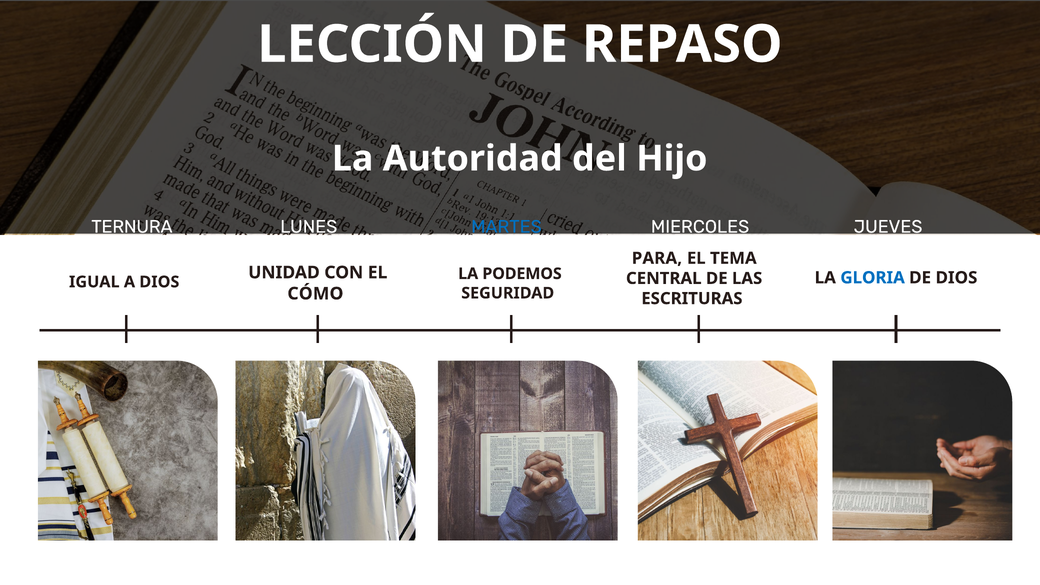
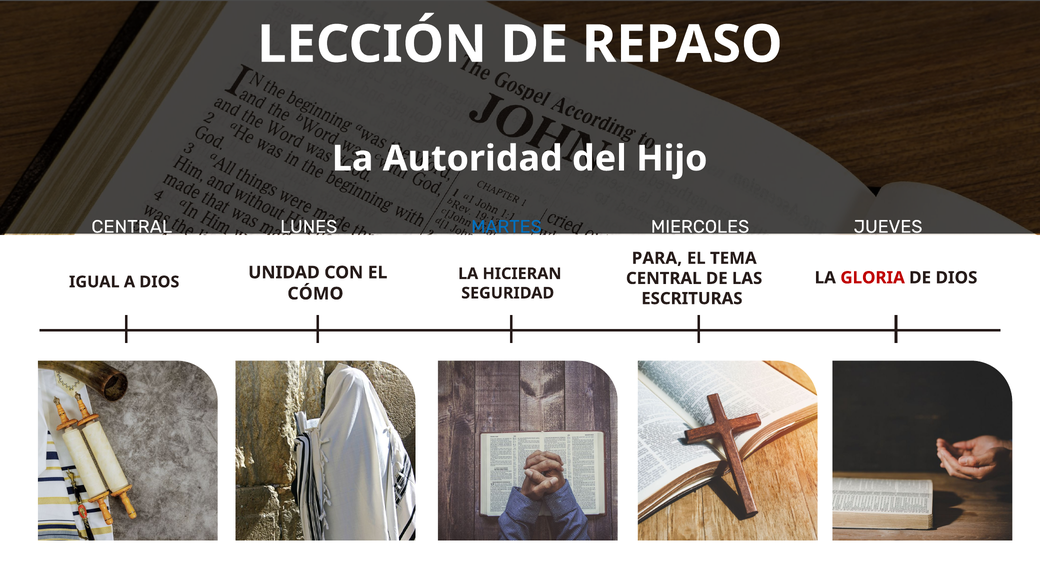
TERNURA: TERNURA -> CENTRAL (132, 227)
PODEMOS: PODEMOS -> HICIERAN (522, 274)
GLORIA colour: blue -> red (873, 278)
